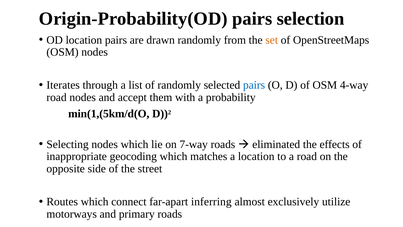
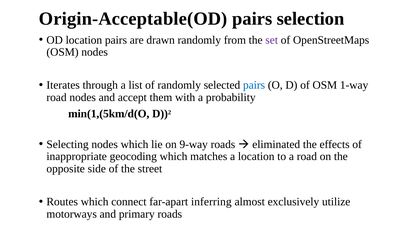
Origin-Probability(OD: Origin-Probability(OD -> Origin-Acceptable(OD (133, 19)
set colour: orange -> purple (272, 40)
4-way: 4-way -> 1-way (354, 85)
7-way: 7-way -> 9-way (194, 144)
